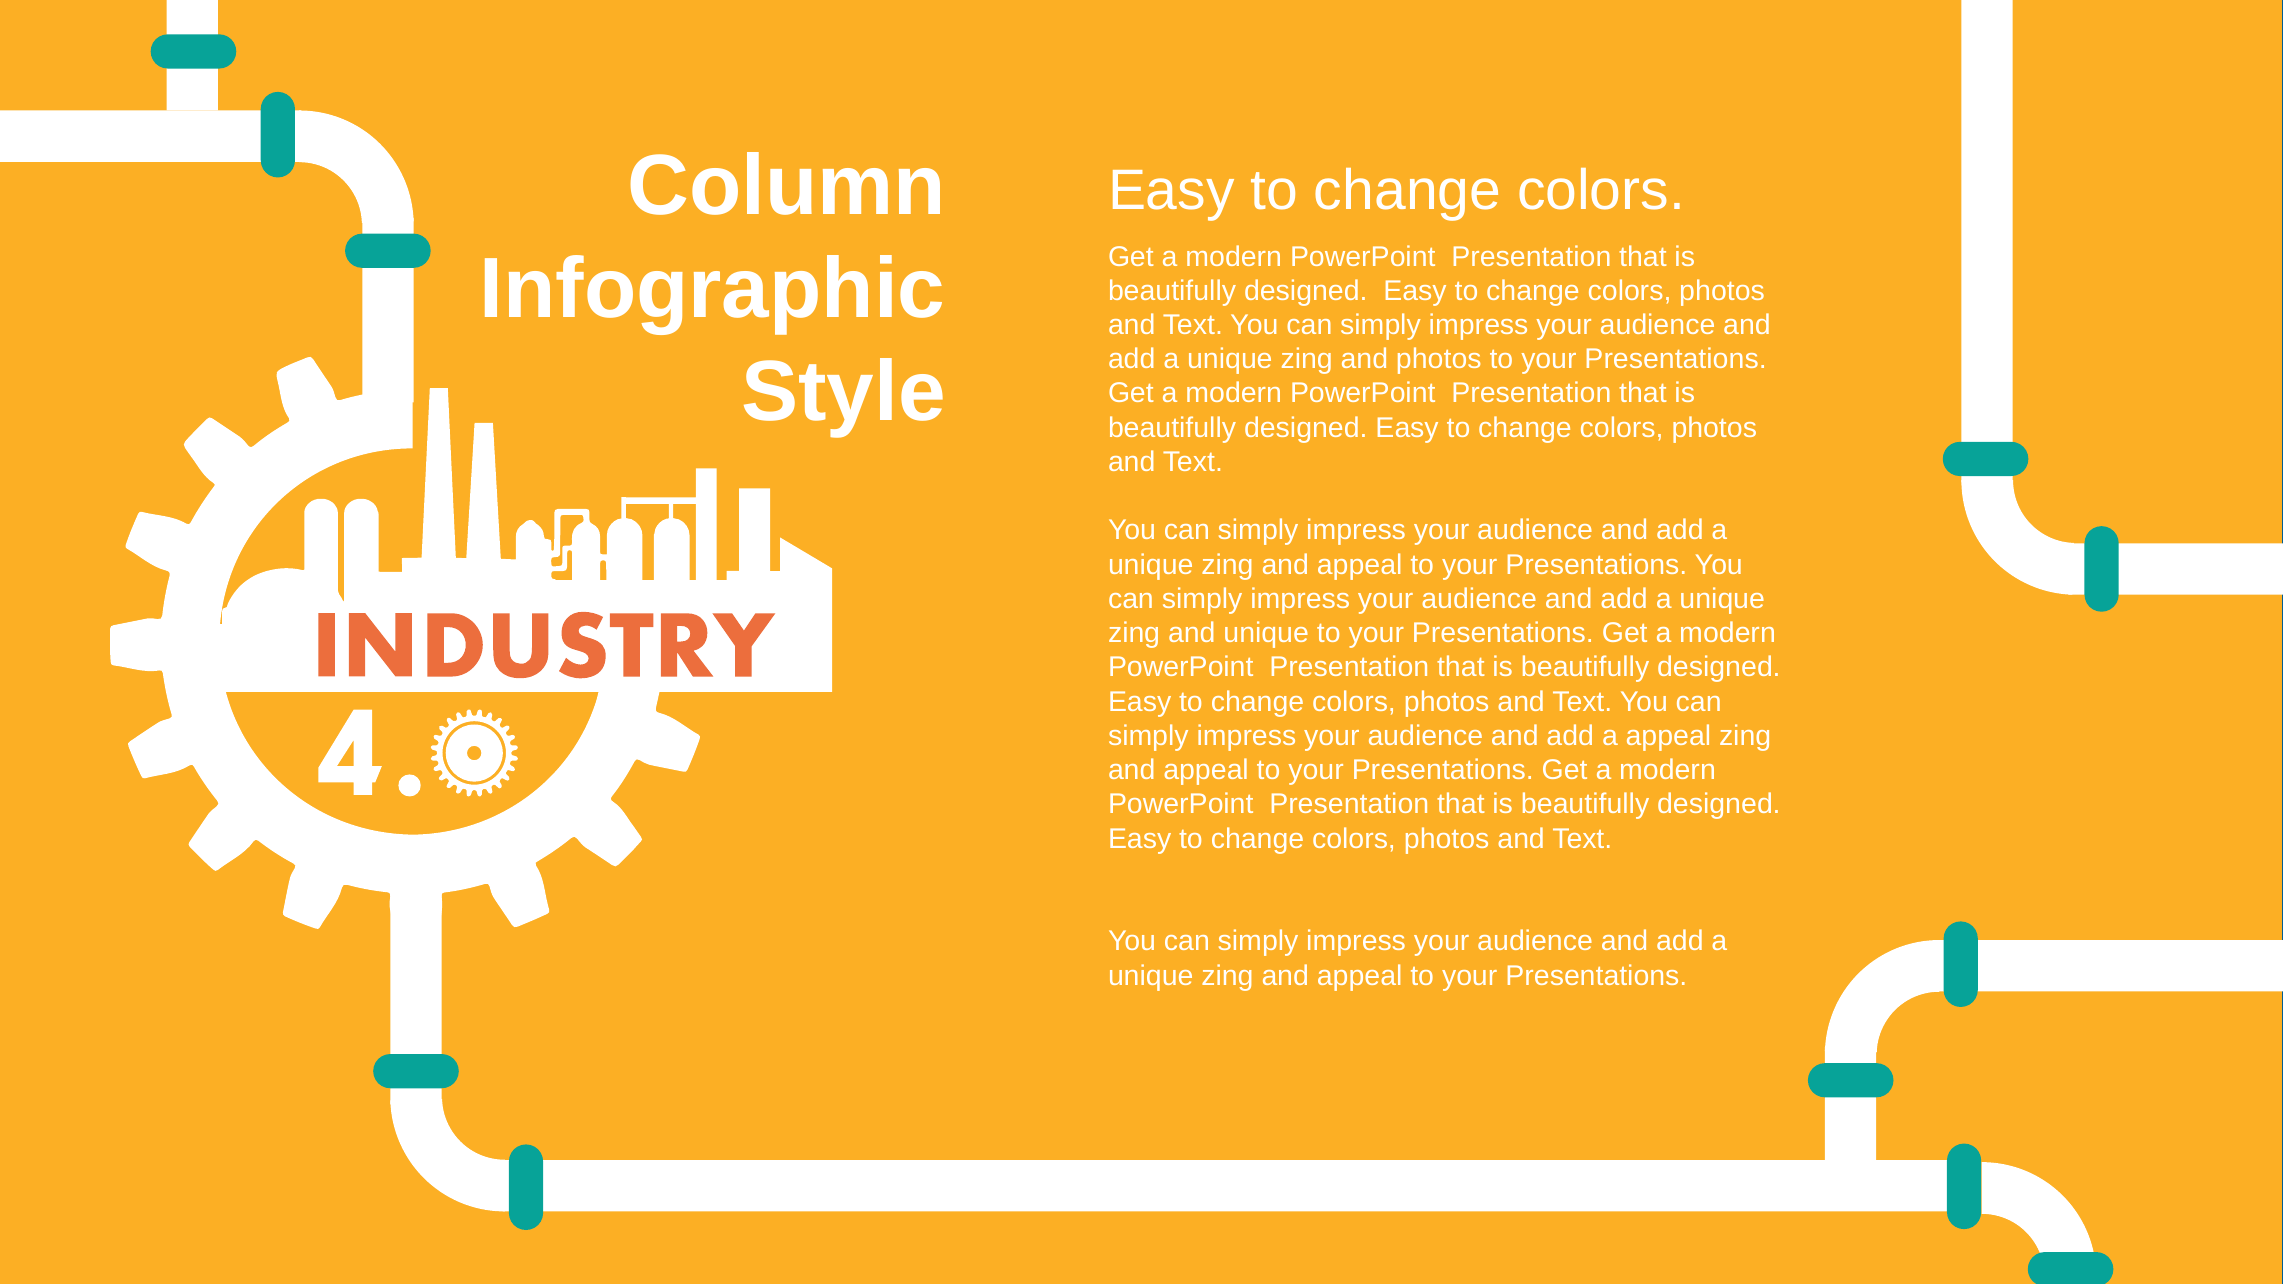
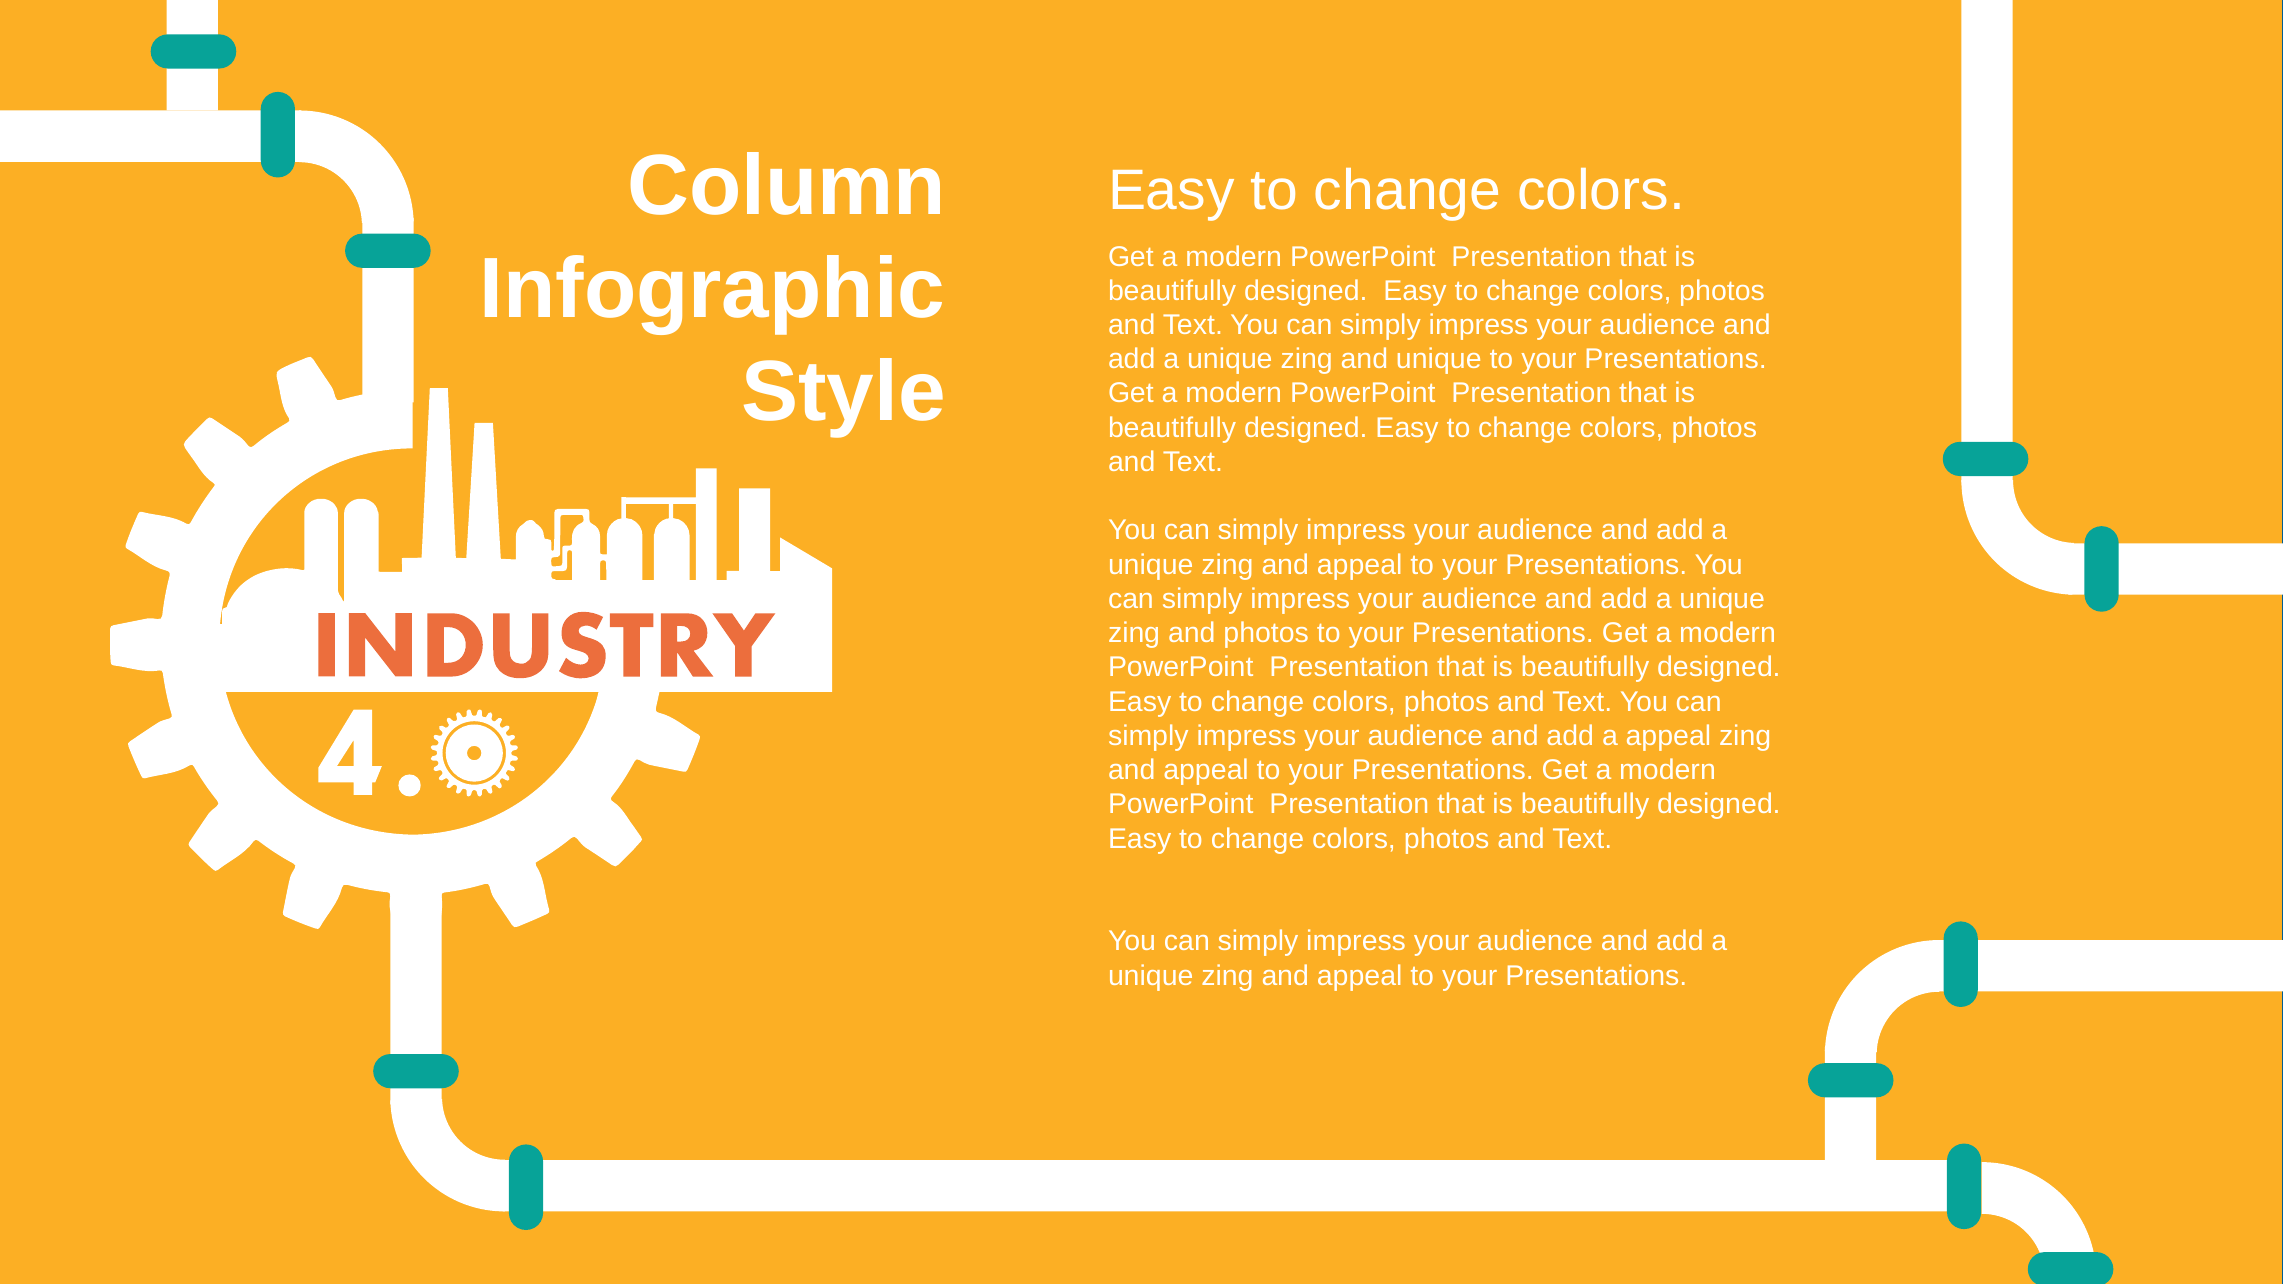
and photos: photos -> unique (1439, 359)
and unique: unique -> photos (1266, 633)
